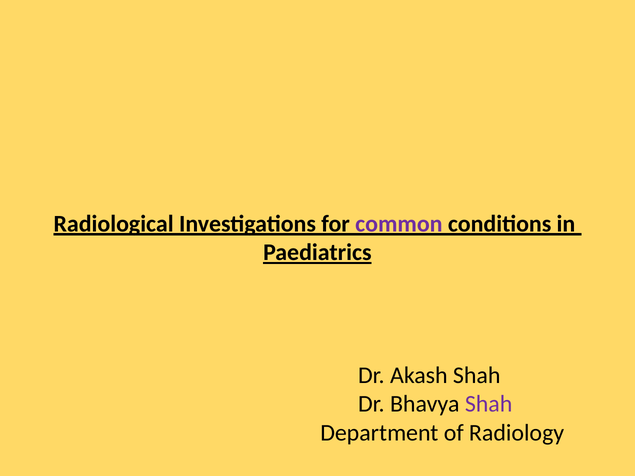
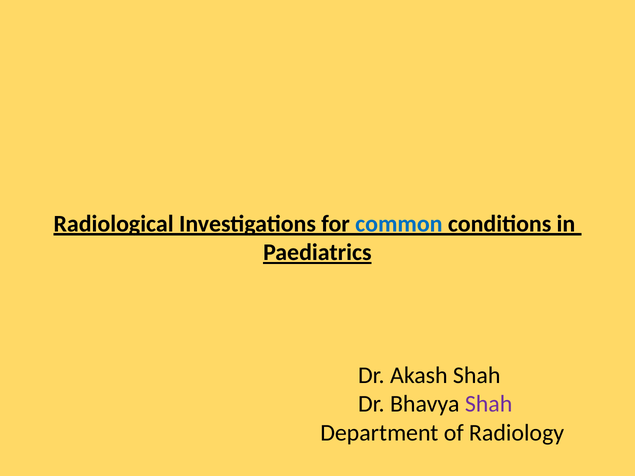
common colour: purple -> blue (399, 224)
